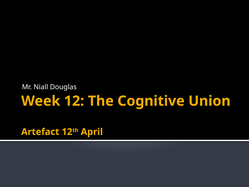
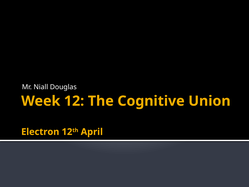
Artefact: Artefact -> Electron (40, 132)
